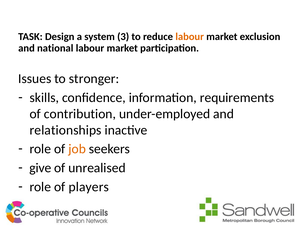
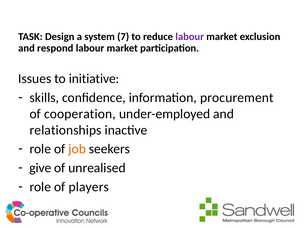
3: 3 -> 7 (123, 37)
labour colour: orange -> purple (190, 37)
national: national -> respond (55, 48)
stronger: stronger -> initiative (94, 79)
requirements: requirements -> procurement (237, 98)
contribution: contribution -> cooperation (80, 114)
